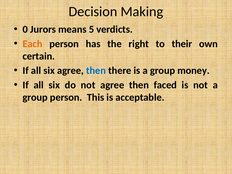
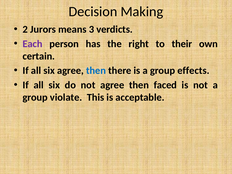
0: 0 -> 2 (25, 29)
5: 5 -> 3 (91, 29)
Each colour: orange -> purple (33, 44)
money: money -> effects (193, 71)
group person: person -> violate (66, 97)
